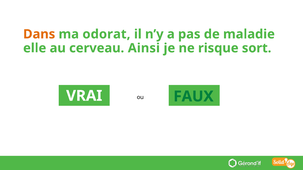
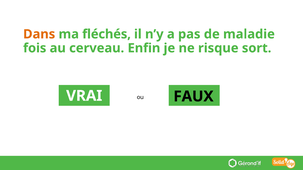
odorat: odorat -> fléchés (107, 34)
elle: elle -> fois (35, 48)
Ainsi: Ainsi -> Enfin (144, 48)
FAUX colour: green -> black (193, 97)
